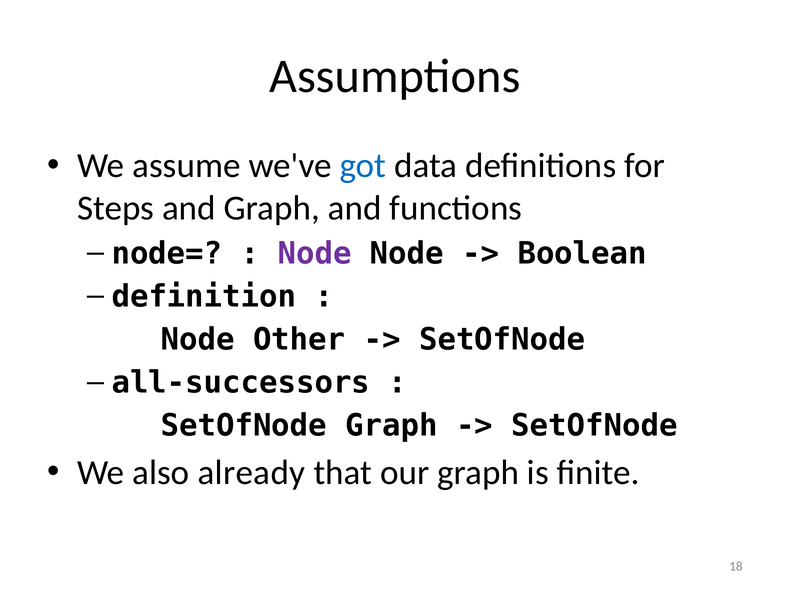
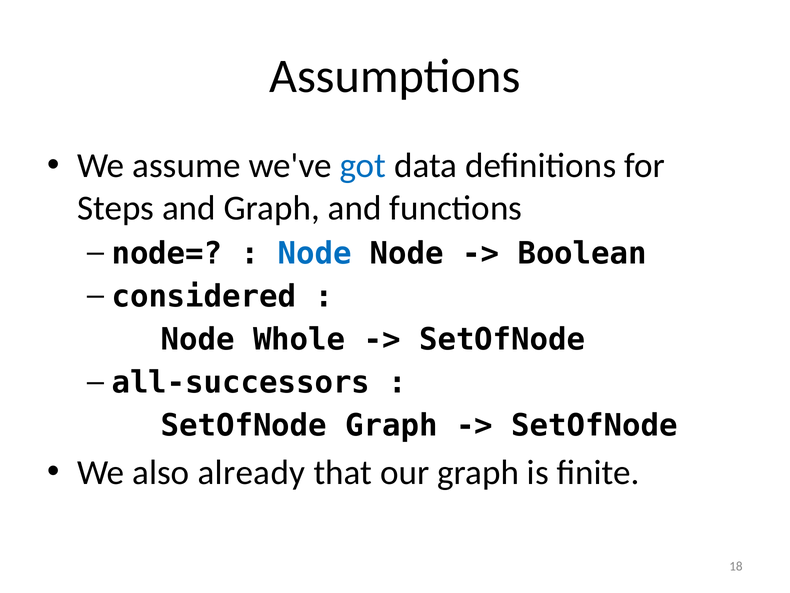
Node colour: purple -> blue (315, 253)
definition: definition -> considered (204, 296)
Other: Other -> Whole (299, 339)
